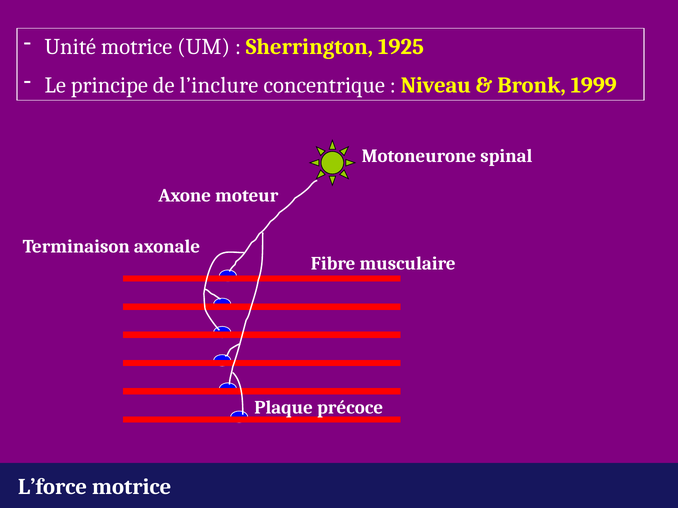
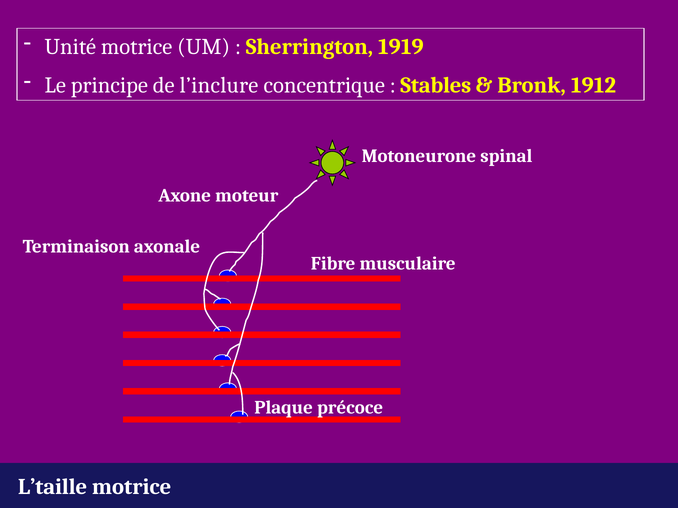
1925: 1925 -> 1919 (401, 47)
Niveau: Niveau -> Stables (436, 85)
1999: 1999 -> 1912 (594, 85)
L’force: L’force -> L’taille (53, 487)
